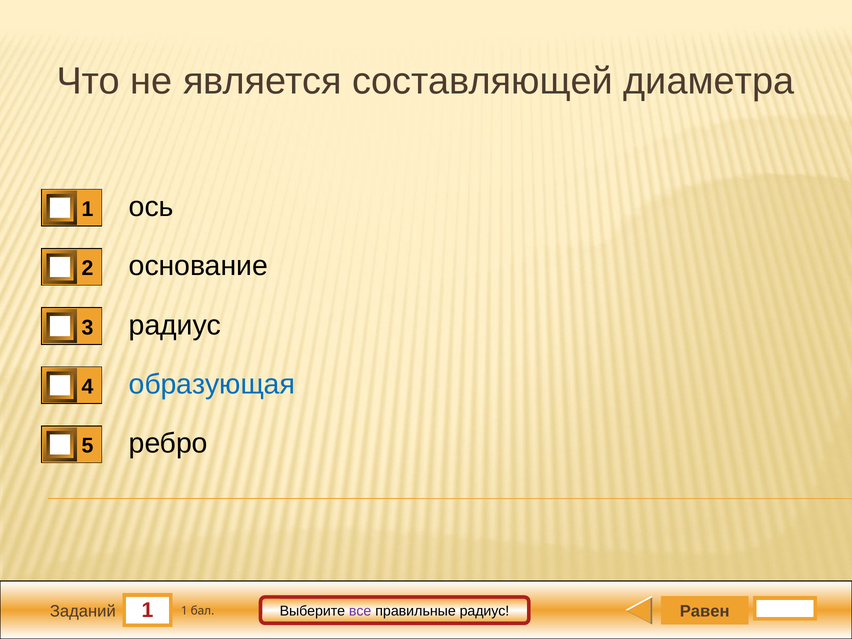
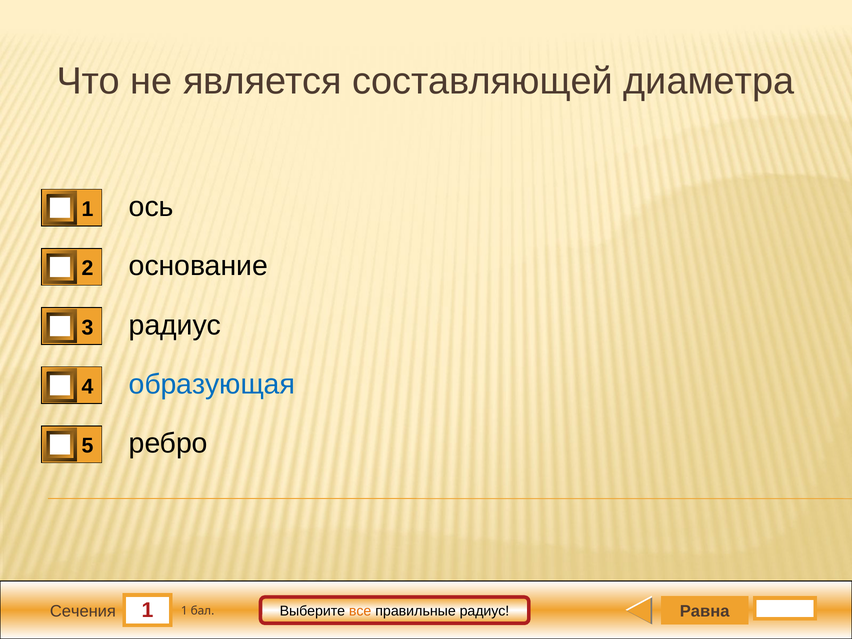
Равен: Равен -> Равна (705, 611)
Заданий: Заданий -> Сечения (83, 611)
все colour: purple -> orange (360, 611)
